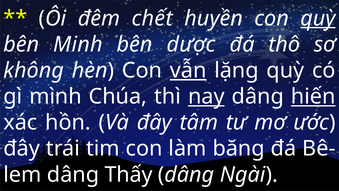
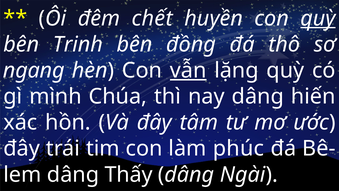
Minh: Minh -> Trinh (78, 44)
dược: dược -> đồng (191, 44)
không: không -> ngang (34, 70)
nay underline: present -> none (206, 96)
hiến underline: present -> none (313, 96)
băng: băng -> phúc (239, 148)
